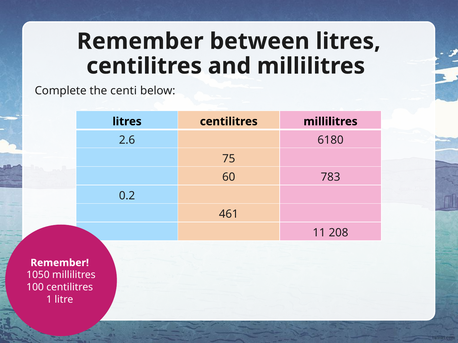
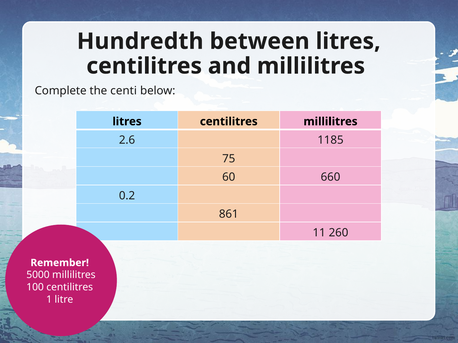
Remember: Remember -> Hundredth (140, 41)
6180: 6180 -> 1185 (331, 140)
783: 783 -> 660 (331, 177)
461: 461 -> 861 (229, 215)
11 208: 208 -> 260 (339, 233)
1050: 1050 -> 5000 (38, 275)
